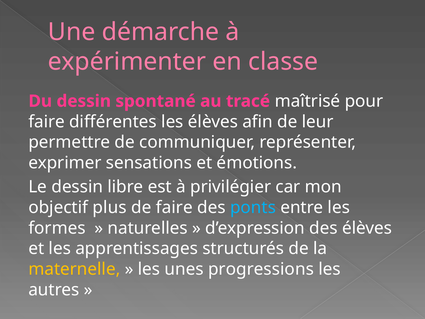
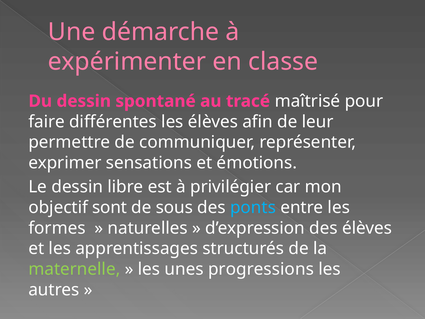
plus: plus -> sont (110, 207)
de faire: faire -> sous (174, 207)
maternelle colour: yellow -> light green (74, 269)
